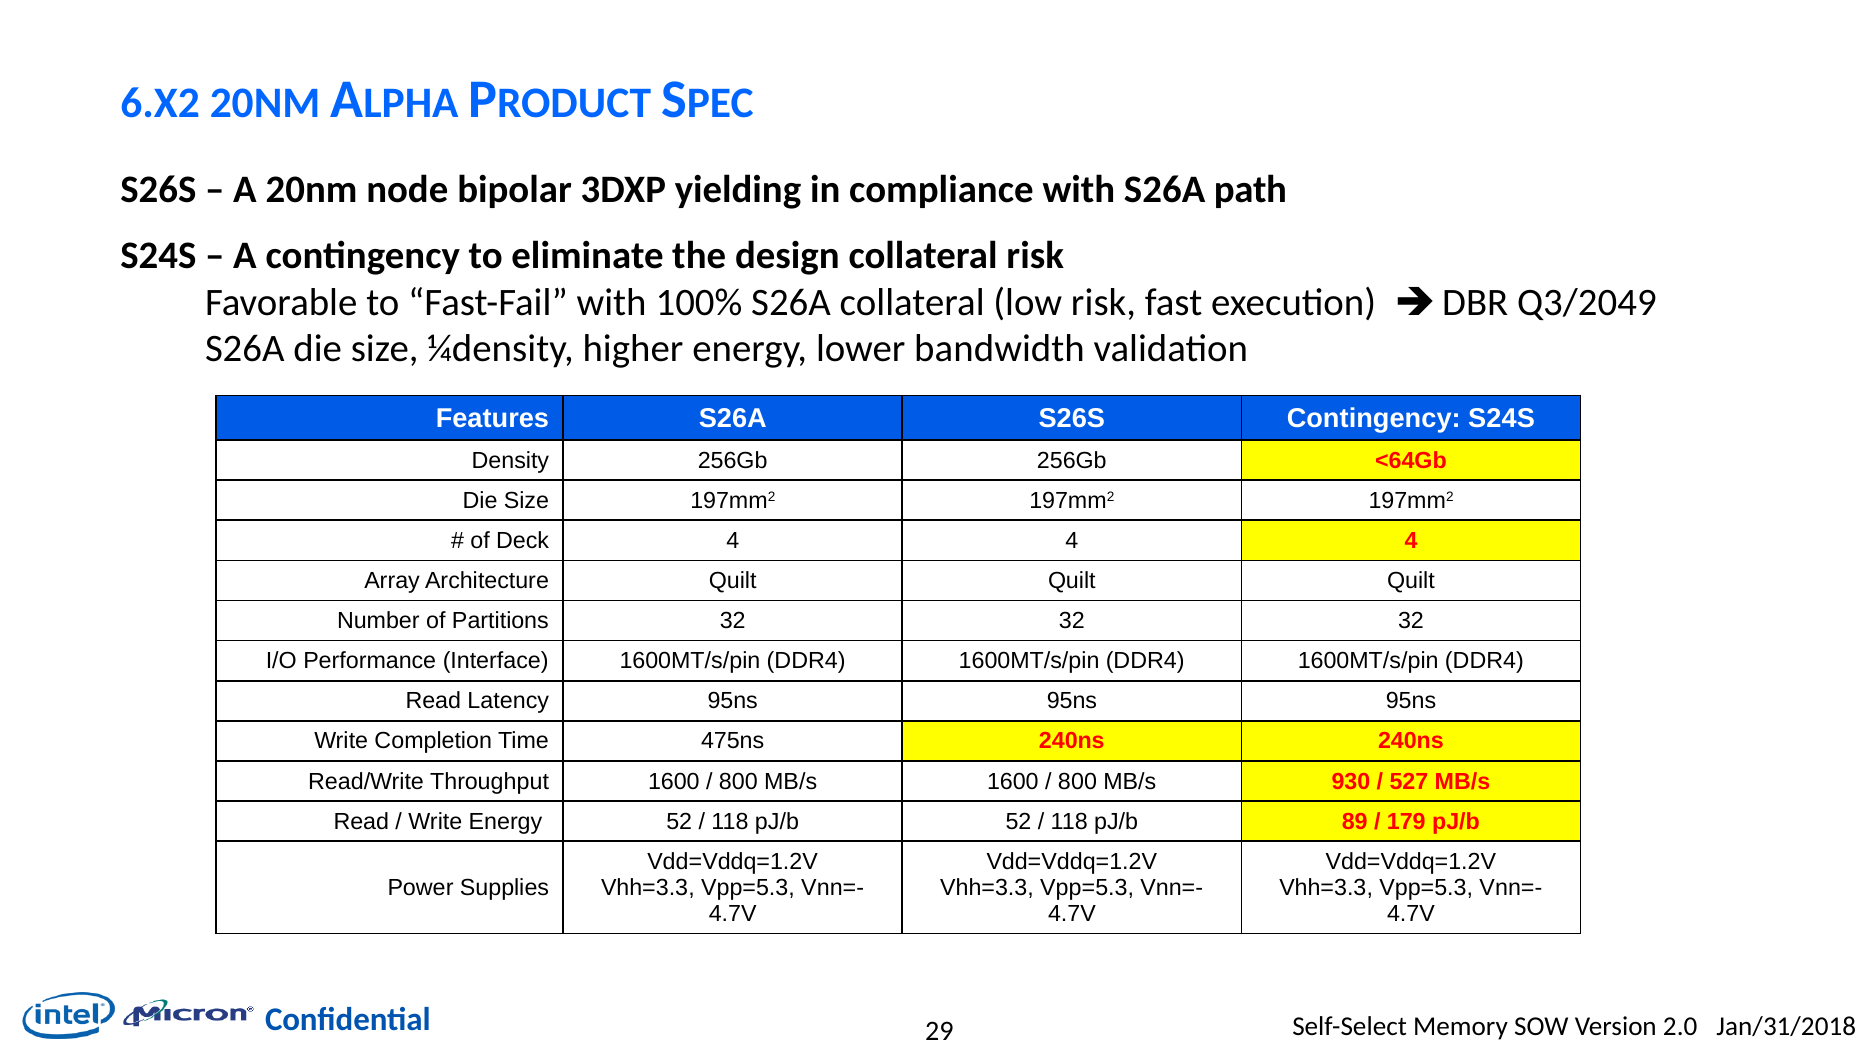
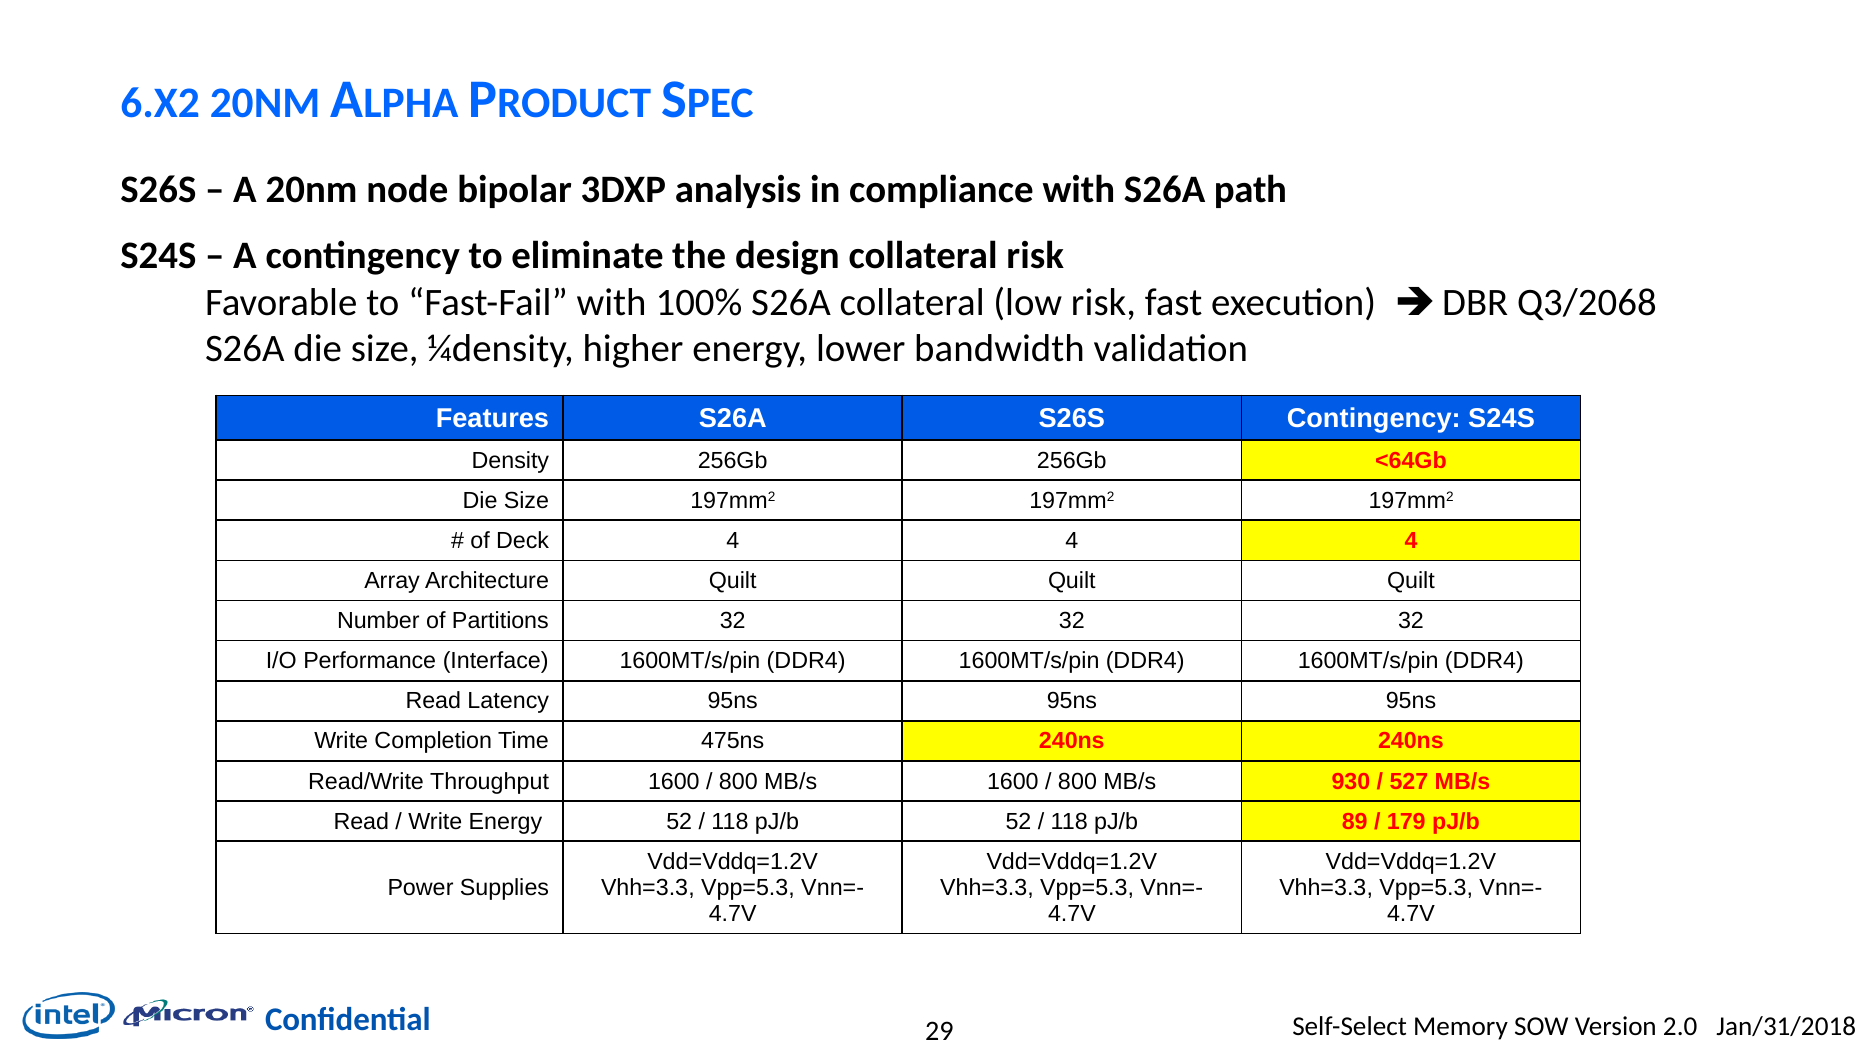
yielding: yielding -> analysis (738, 190)
Q3/2049: Q3/2049 -> Q3/2068 (1587, 302)
